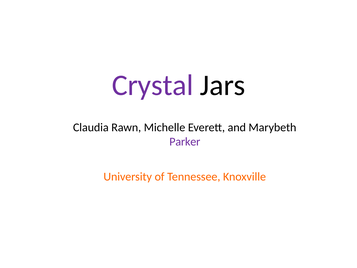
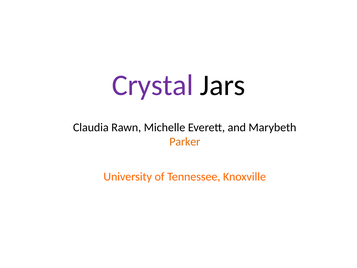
Parker colour: purple -> orange (185, 142)
